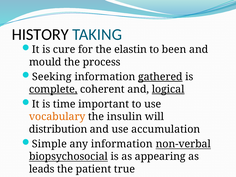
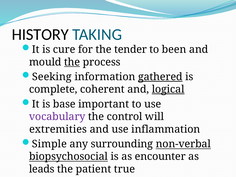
elastin: elastin -> tender (131, 49)
the underline: none -> present (72, 62)
complete underline: present -> none (53, 89)
time: time -> base (64, 104)
vocabulary colour: orange -> purple (57, 117)
insulin: insulin -> control (125, 117)
distribution: distribution -> extremities (58, 129)
accumulation: accumulation -> inflammation (166, 129)
any information: information -> surrounding (122, 144)
appearing: appearing -> encounter (160, 157)
